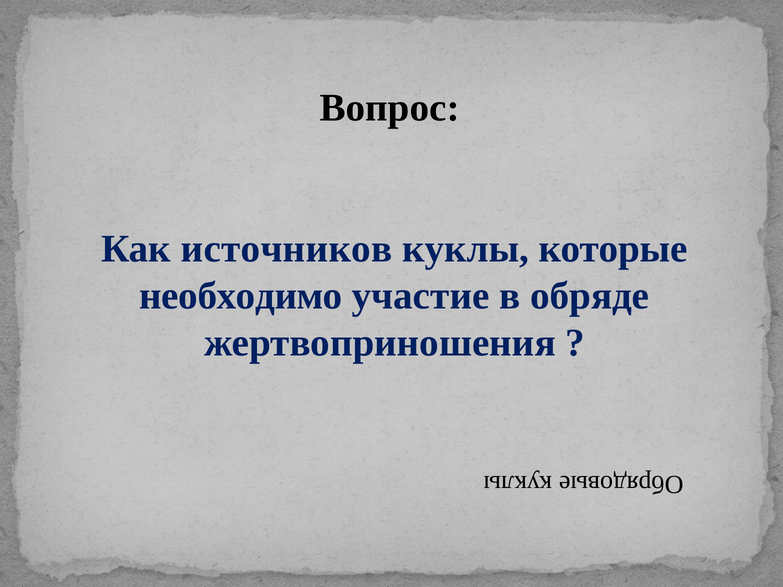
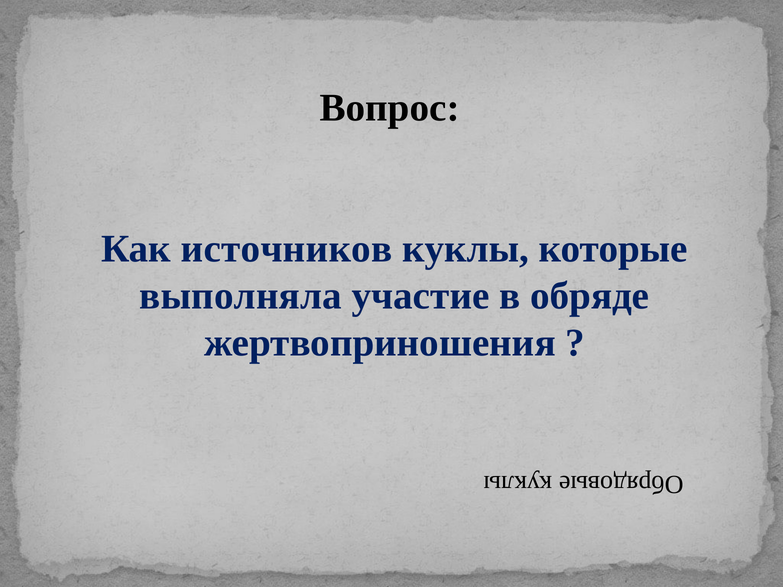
необходимо: необходимо -> выполняла (241, 296)
